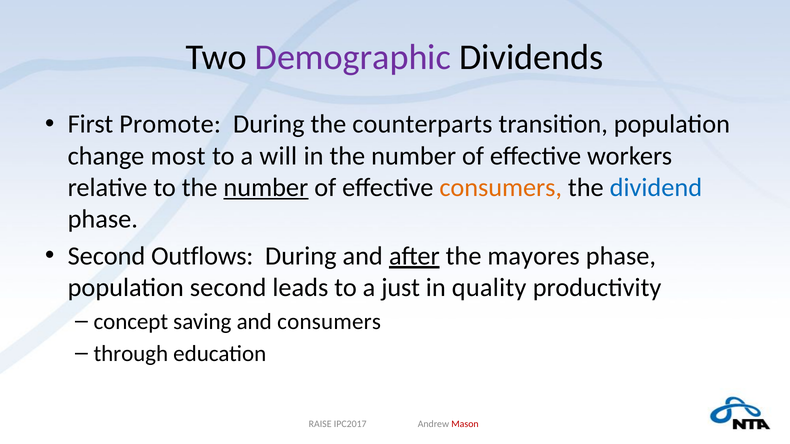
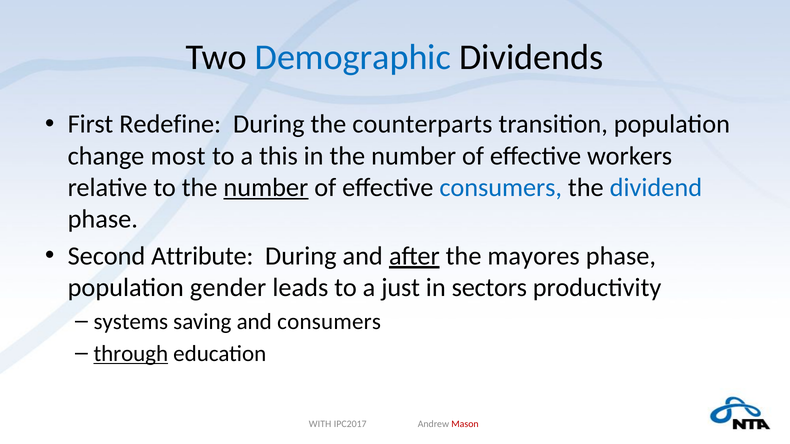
Demographic colour: purple -> blue (353, 57)
Promote: Promote -> Redefine (170, 124)
will: will -> this (278, 156)
consumers colour: orange -> blue (501, 188)
Outflows: Outflows -> Attribute (202, 256)
population second: second -> gender (228, 288)
quality: quality -> sectors (489, 288)
concept: concept -> systems (131, 322)
through underline: none -> present (131, 354)
RAISE: RAISE -> WITH (320, 424)
